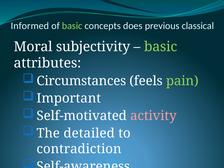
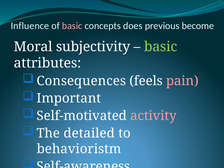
Informed: Informed -> Influence (30, 26)
basic colour: light green -> pink (72, 26)
classical: classical -> become (198, 26)
Circumstances: Circumstances -> Consequences (81, 81)
pain colour: light green -> pink (182, 81)
contradiction: contradiction -> behavioristm (79, 149)
